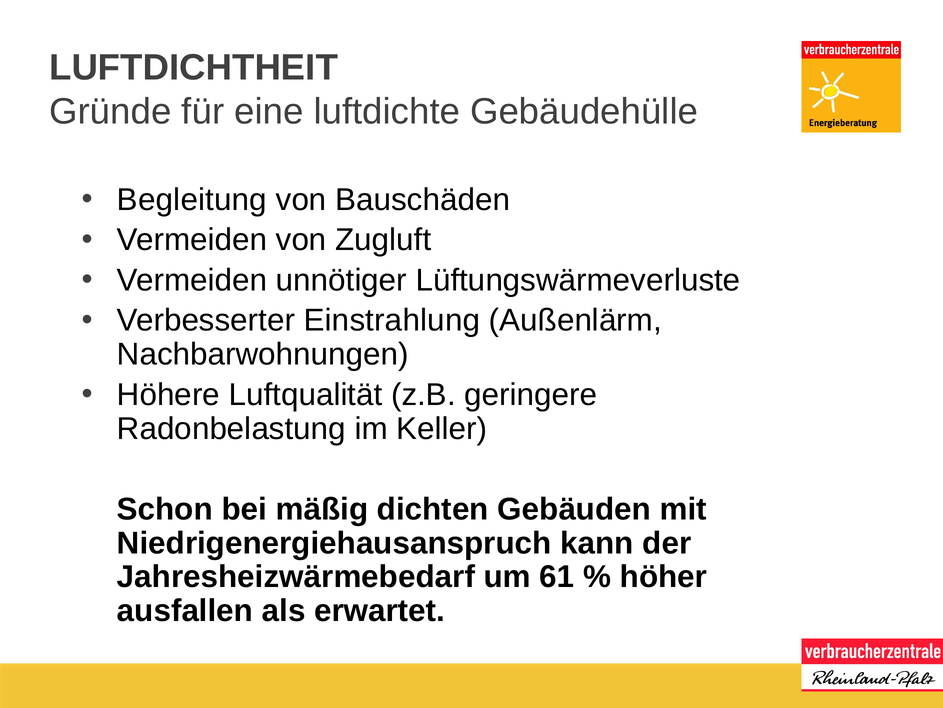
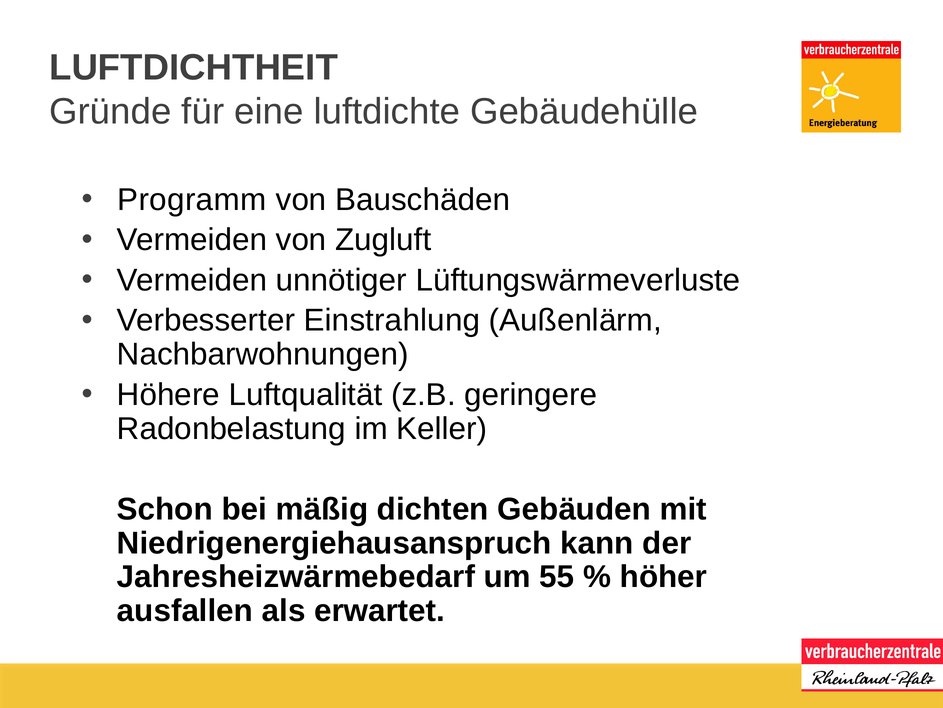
Begleitung: Begleitung -> Programm (192, 199)
61: 61 -> 55 (557, 576)
